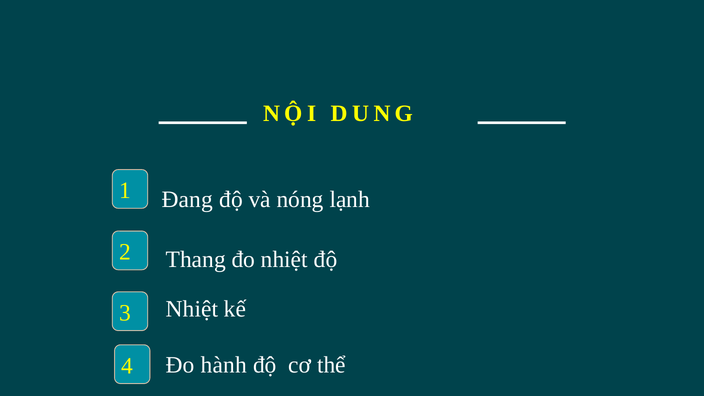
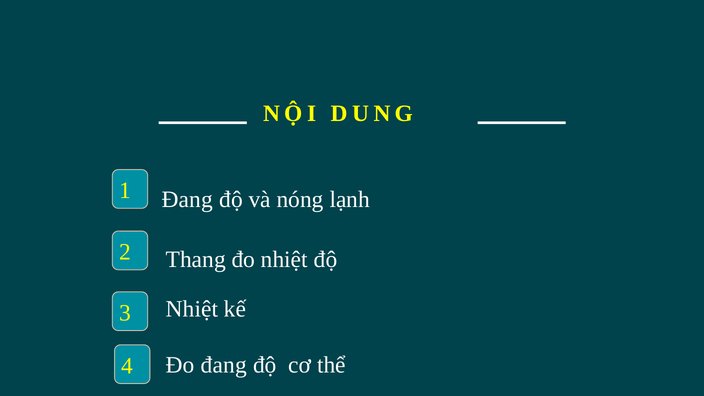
Đo hành: hành -> đang (224, 365)
